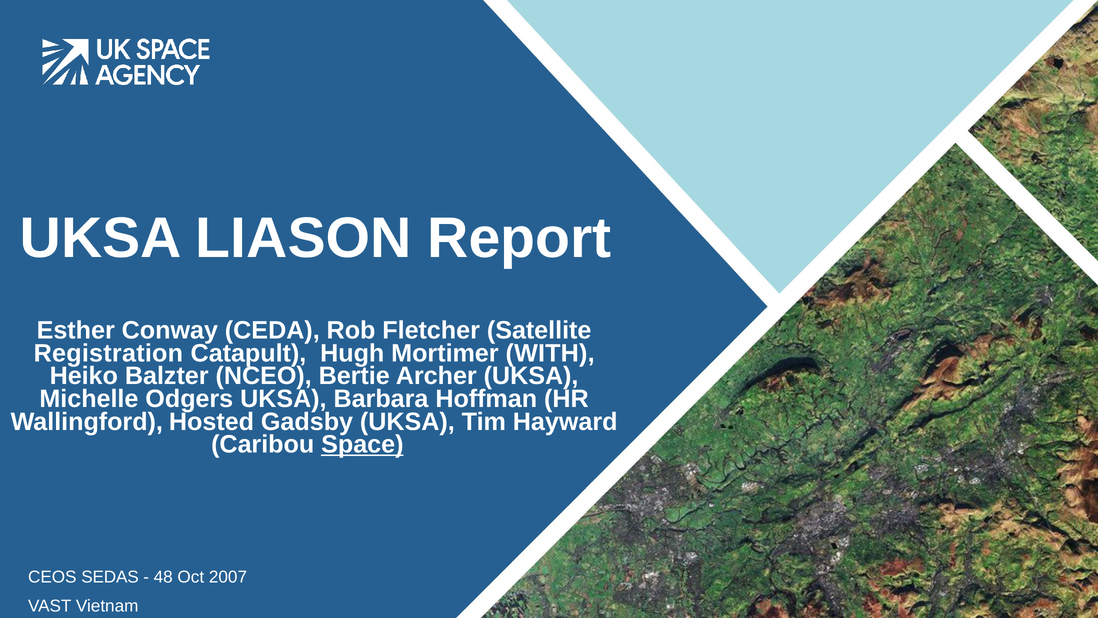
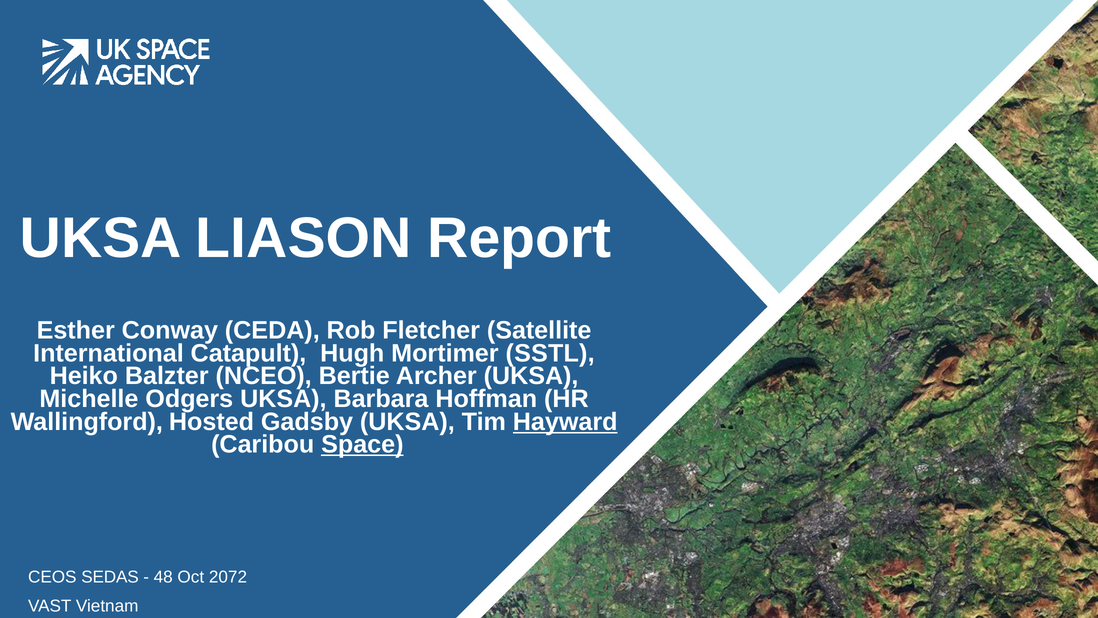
Registration: Registration -> International (108, 353)
WITH: WITH -> SSTL (550, 353)
Hayward underline: none -> present (565, 421)
2007: 2007 -> 2072 (228, 577)
